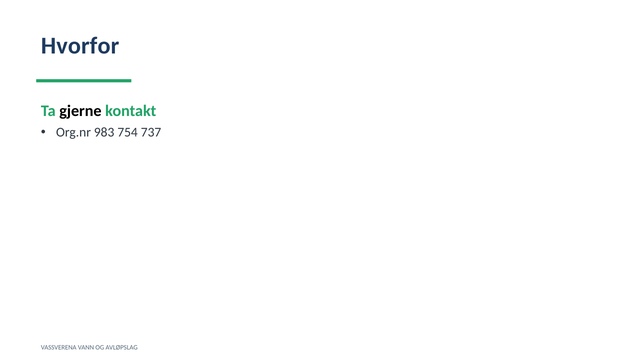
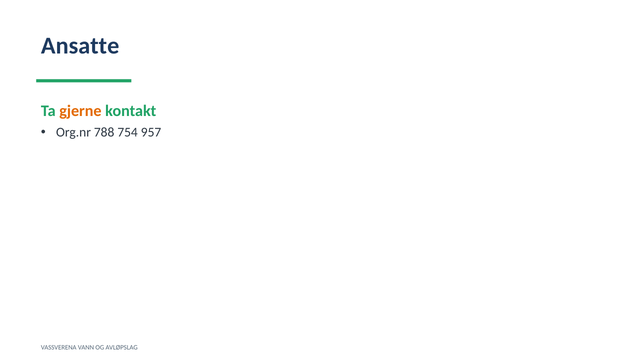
Hvorfor: Hvorfor -> Ansatte (80, 46)
gjerne colour: black -> orange (80, 111)
983: 983 -> 788 (104, 132)
737: 737 -> 957 (151, 132)
